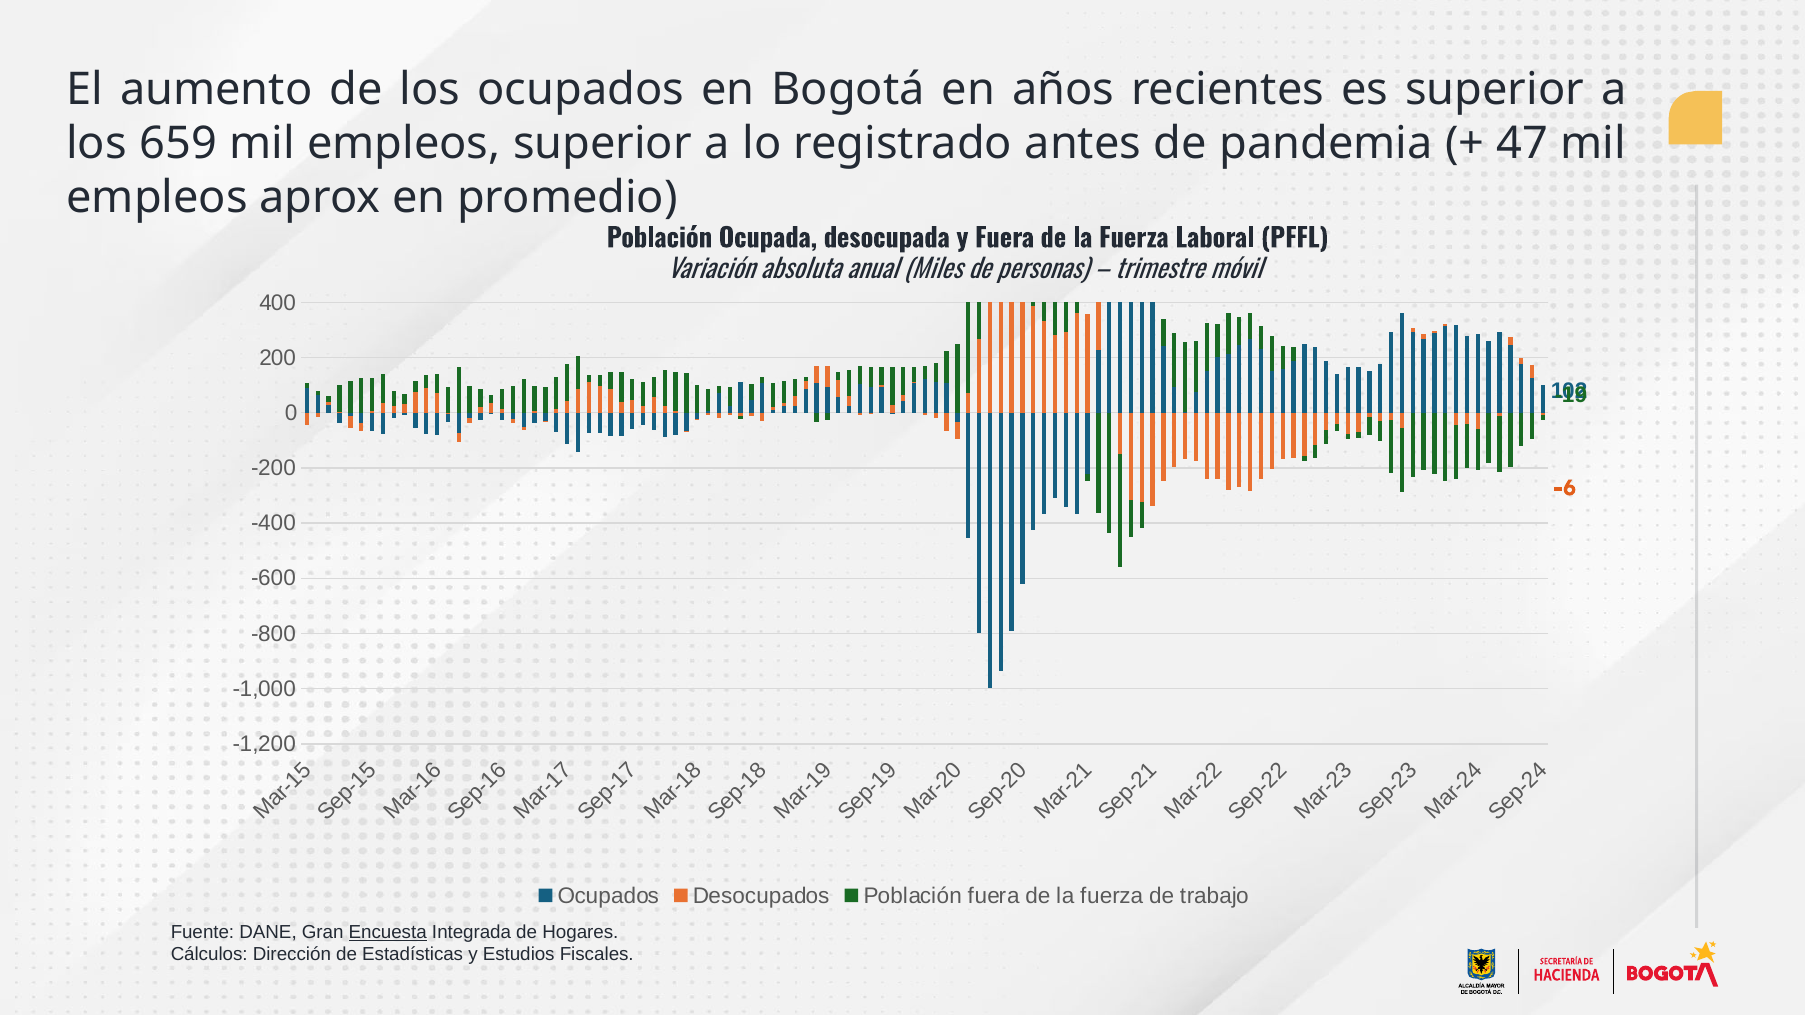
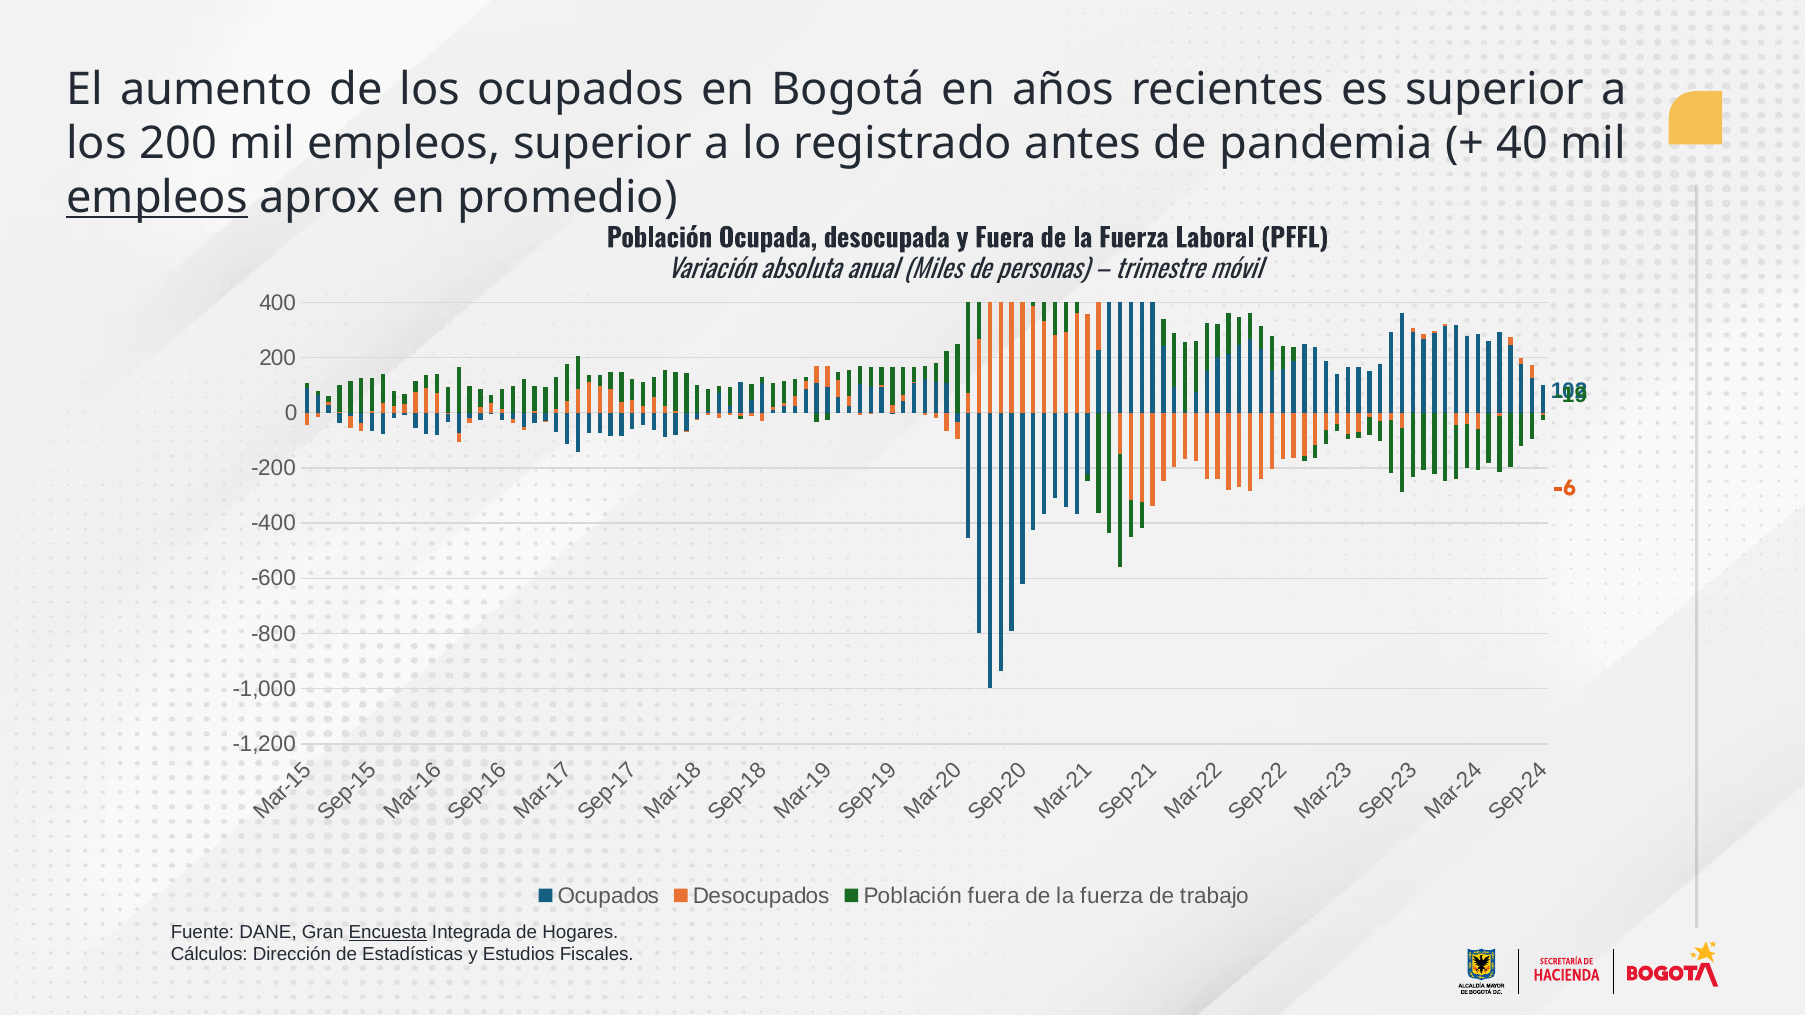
los 659: 659 -> 200 (178, 143)
47: 47 -> 40 (1523, 143)
empleos underline: none -> present (157, 198)
